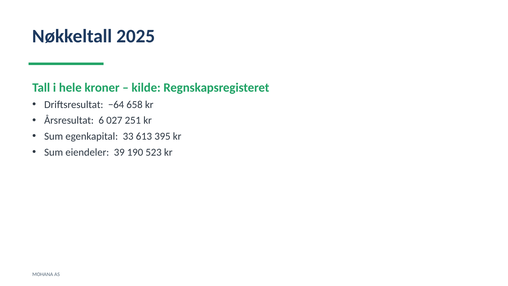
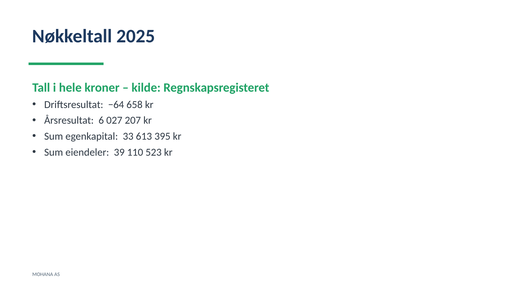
251: 251 -> 207 (133, 120)
190: 190 -> 110 (135, 152)
